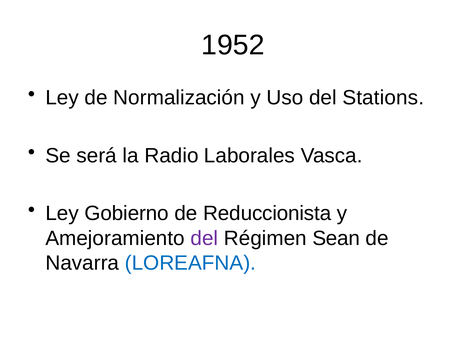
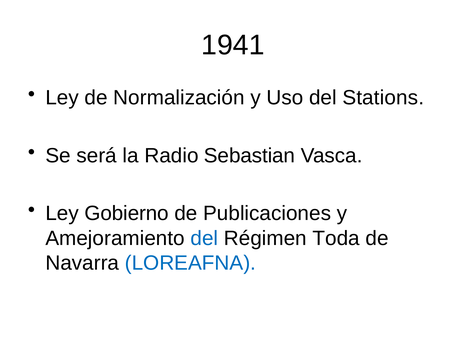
1952: 1952 -> 1941 (233, 45)
Laborales: Laborales -> Sebastian (250, 156)
Reduccionista: Reduccionista -> Publicaciones (267, 214)
del colour: purple -> blue (204, 239)
Sean: Sean -> Toda (336, 239)
